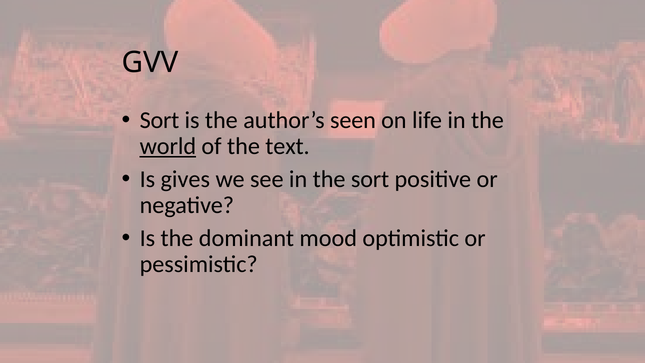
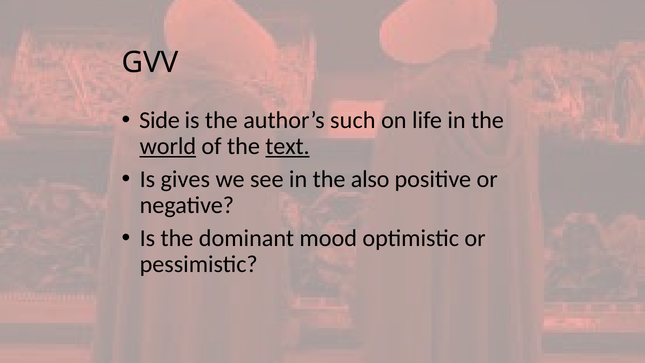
Sort: Sort -> Side (159, 120)
seen: seen -> such (353, 120)
text underline: none -> present (288, 146)
the sort: sort -> also (370, 179)
